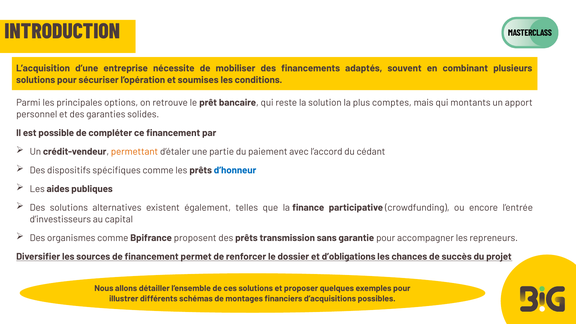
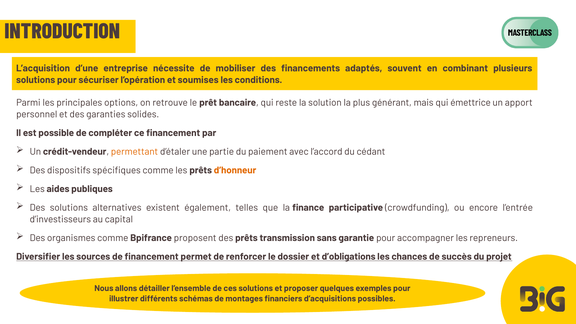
comptes: comptes -> générant (392, 103)
montants: montants -> émettrice (471, 103)
d’honneur colour: blue -> orange (235, 170)
